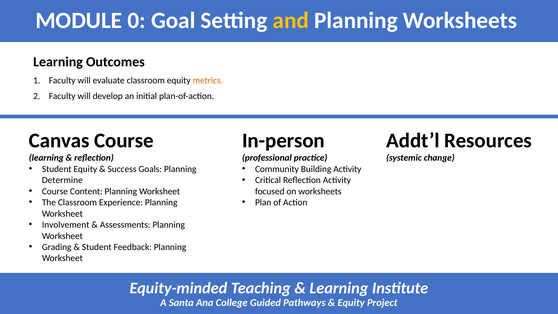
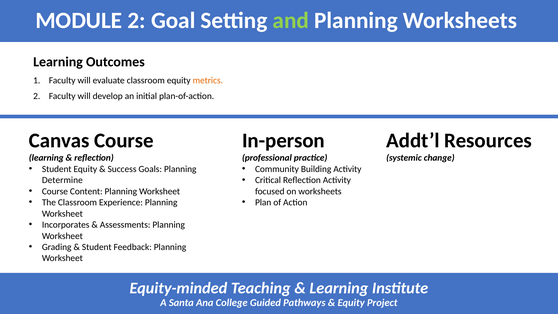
MODULE 0: 0 -> 2 (137, 21)
and colour: yellow -> light green (291, 21)
Involvement: Involvement -> Incorporates (66, 225)
